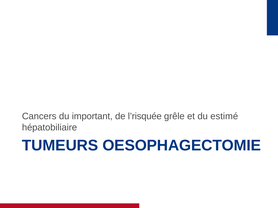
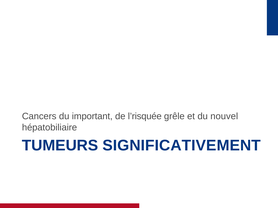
estimé: estimé -> nouvel (224, 117)
OESOPHAGECTOMIE: OESOPHAGECTOMIE -> SIGNIFICATIVEMENT (182, 146)
